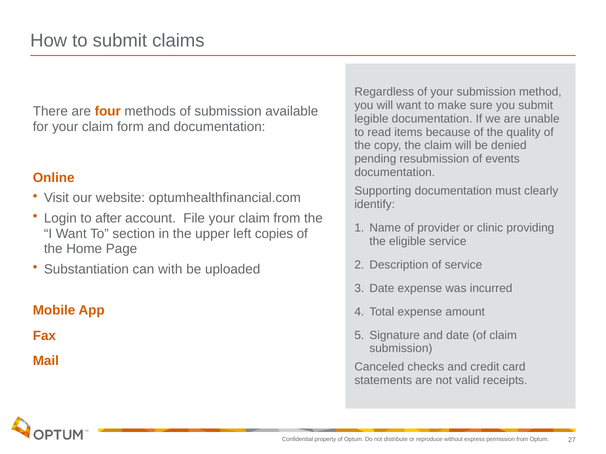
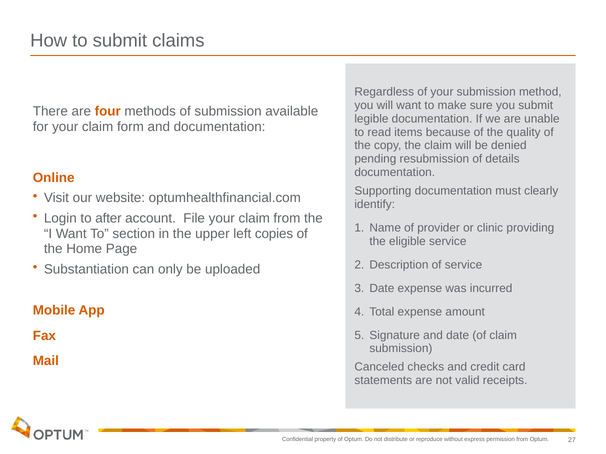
events: events -> details (503, 159)
with: with -> only (170, 270)
